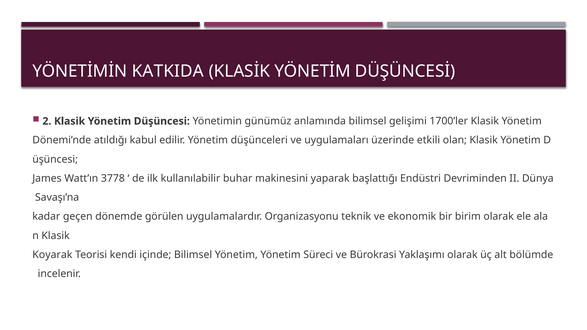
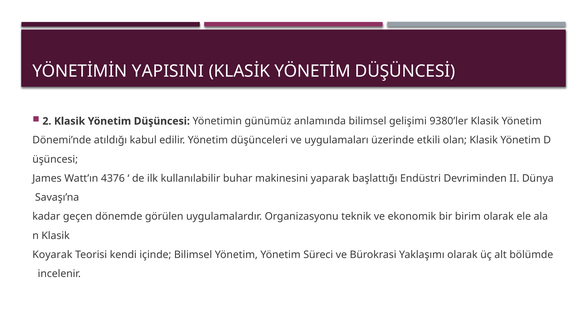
KATKIDA: KATKIDA -> YAPISINI (168, 71)
1700’ler: 1700’ler -> 9380’ler (449, 121)
3778: 3778 -> 4376 (113, 178)
